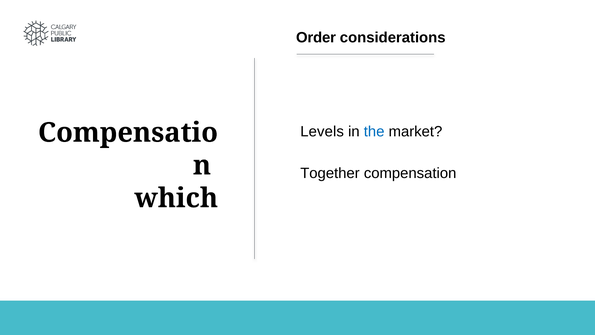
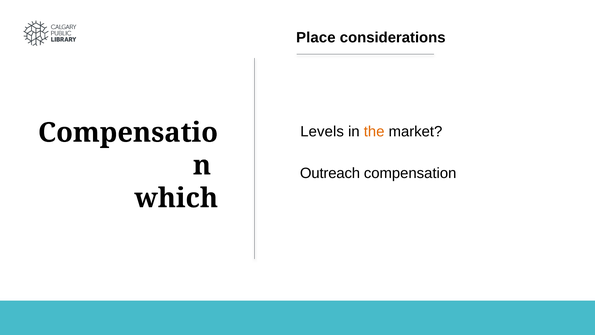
Order: Order -> Place (316, 38)
the colour: blue -> orange (374, 132)
Together: Together -> Outreach (330, 173)
